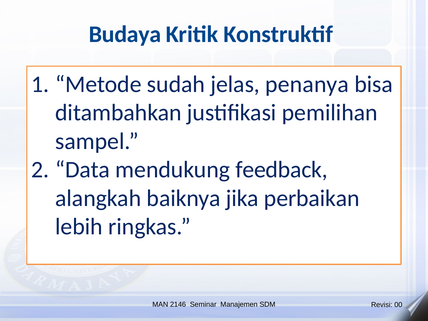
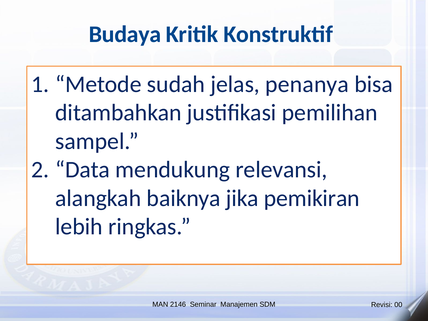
feedback: feedback -> relevansi (281, 170)
perbaikan: perbaikan -> pemikiran (312, 198)
